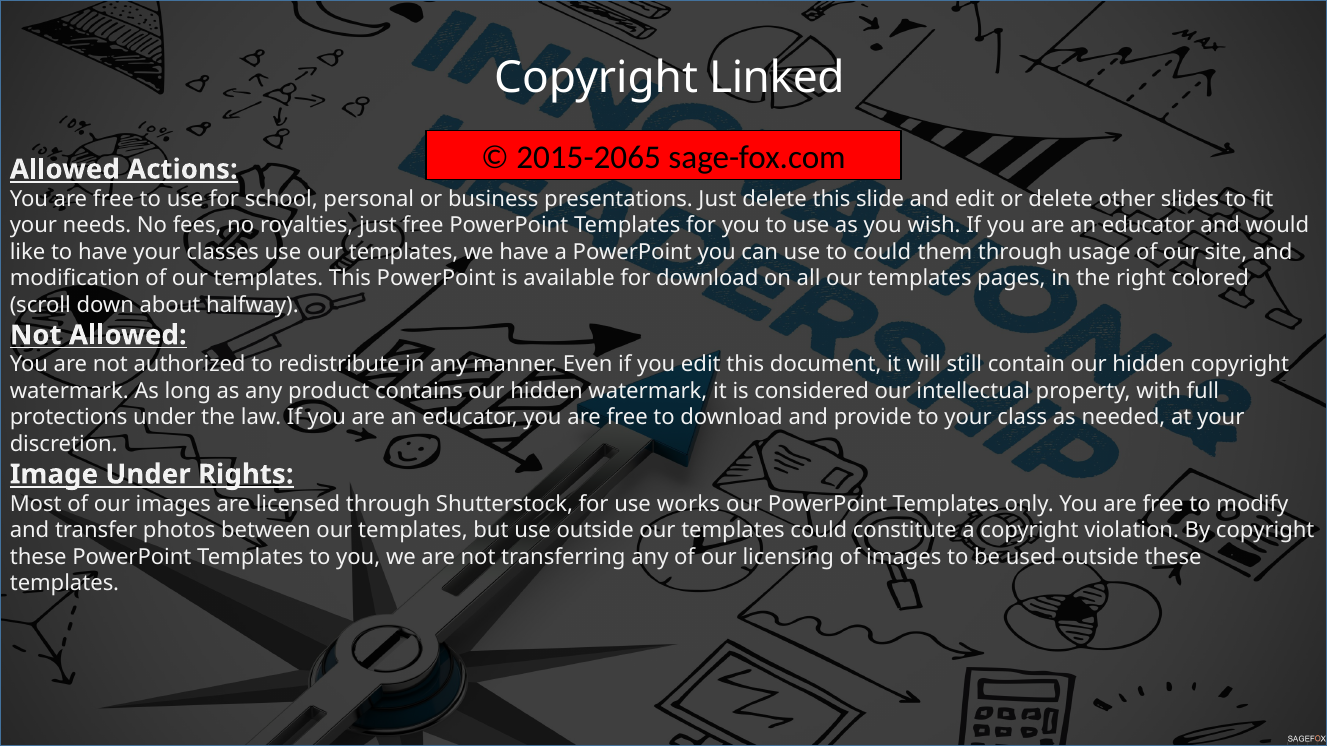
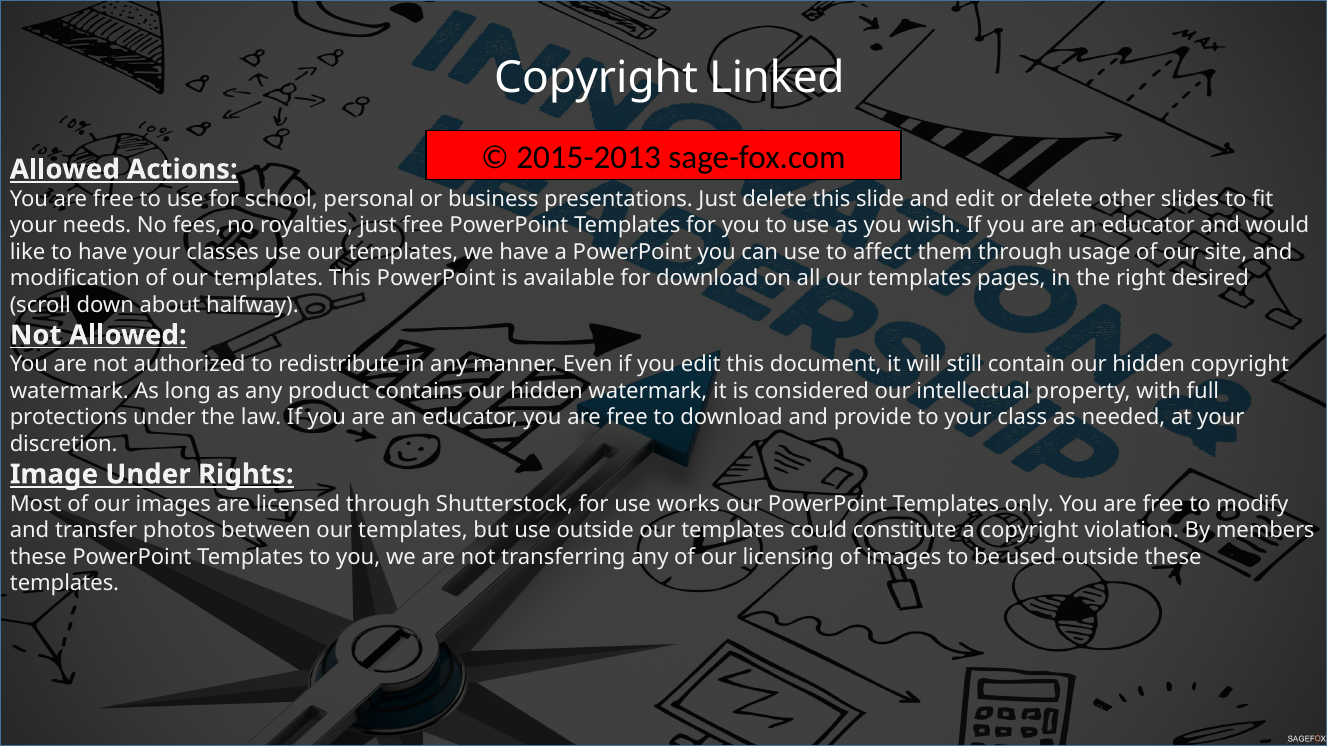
2015-2065: 2015-2065 -> 2015-2013 (589, 157)
to could: could -> affect (882, 252)
colored: colored -> desired (1210, 279)
By copyright: copyright -> members (1265, 531)
